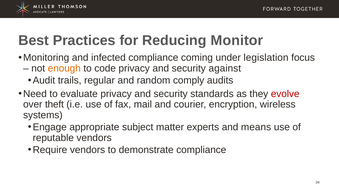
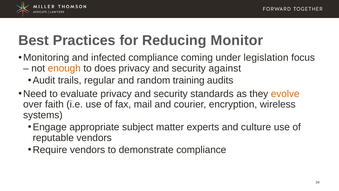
code: code -> does (105, 68)
comply: comply -> training (189, 80)
evolve colour: red -> orange (285, 94)
theft: theft -> faith (54, 104)
means: means -> culture (256, 127)
